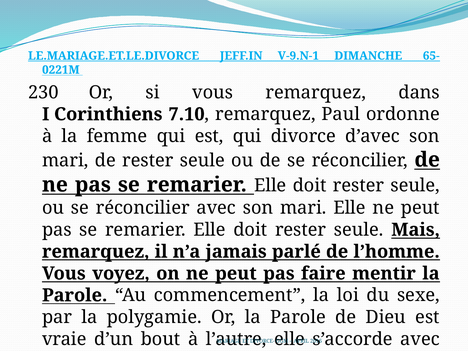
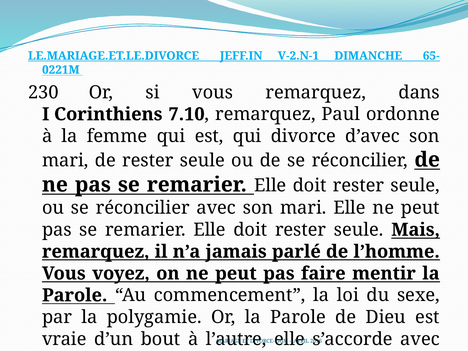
V-9.N-1: V-9.N-1 -> V-2.N-1 (298, 56)
